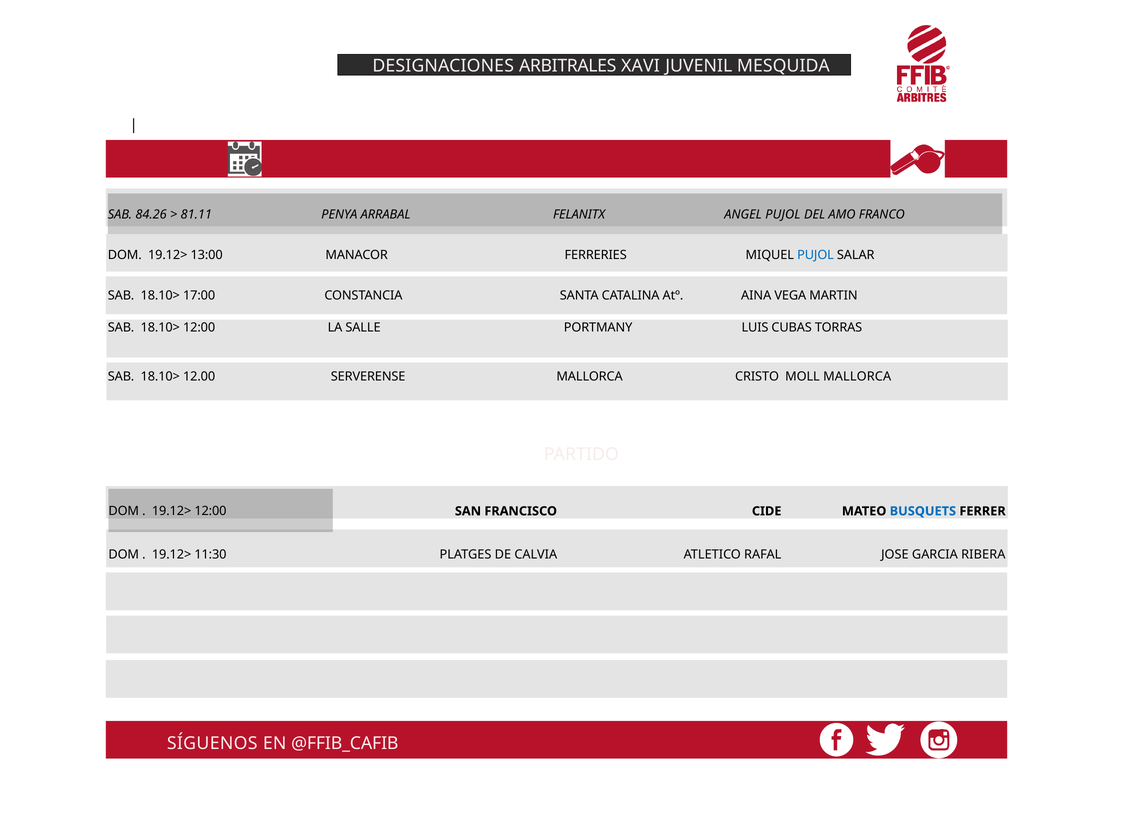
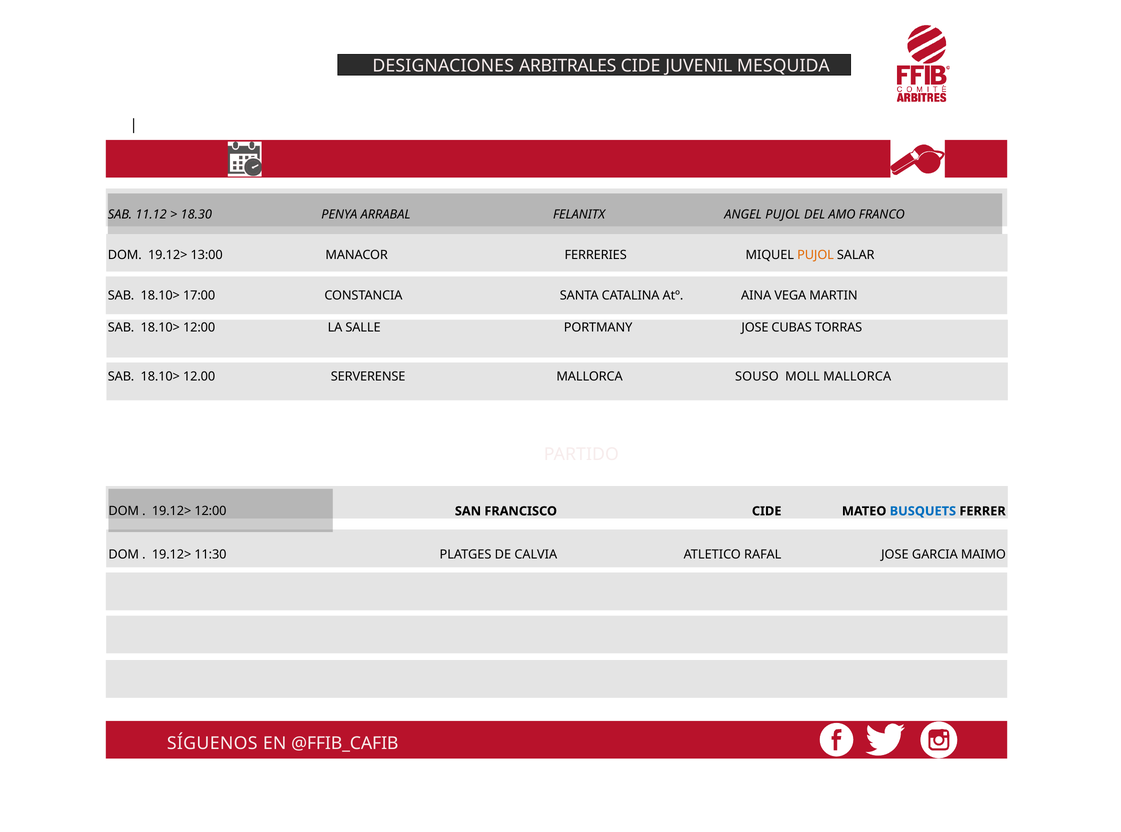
ARBITRALES XAVI: XAVI -> CIDE (641, 66)
84.26: 84.26 -> 11.12 (151, 214)
81.11: 81.11 -> 18.30 (196, 214)
PUJOL colour: blue -> orange (816, 255)
PORTMANY LUIS: LUIS -> JOSE (755, 328)
CRISTO: CRISTO -> SOUSO (757, 377)
RIBERA: RIBERA -> MAIMO (983, 554)
